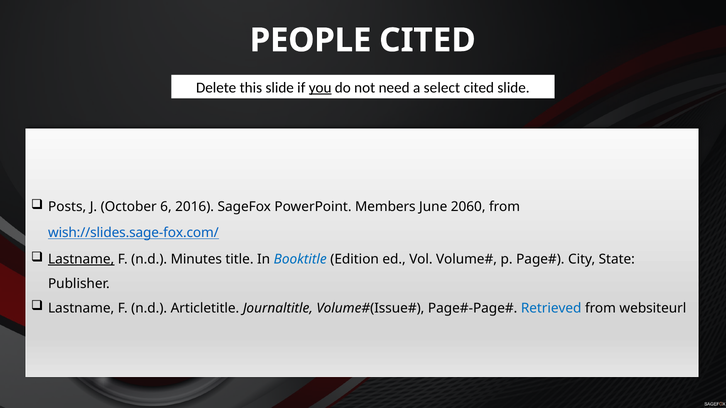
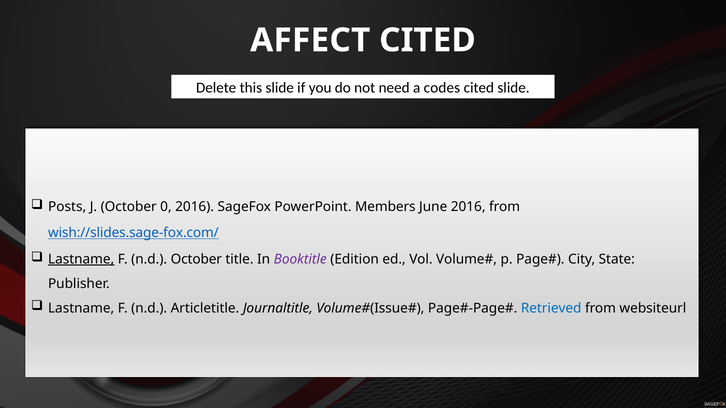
PEOPLE: PEOPLE -> AFFECT (310, 40)
you underline: present -> none (320, 88)
select: select -> codes (442, 88)
6: 6 -> 0 (166, 207)
June 2060: 2060 -> 2016 (468, 207)
n.d Minutes: Minutes -> October (196, 259)
Booktitle colour: blue -> purple (300, 259)
